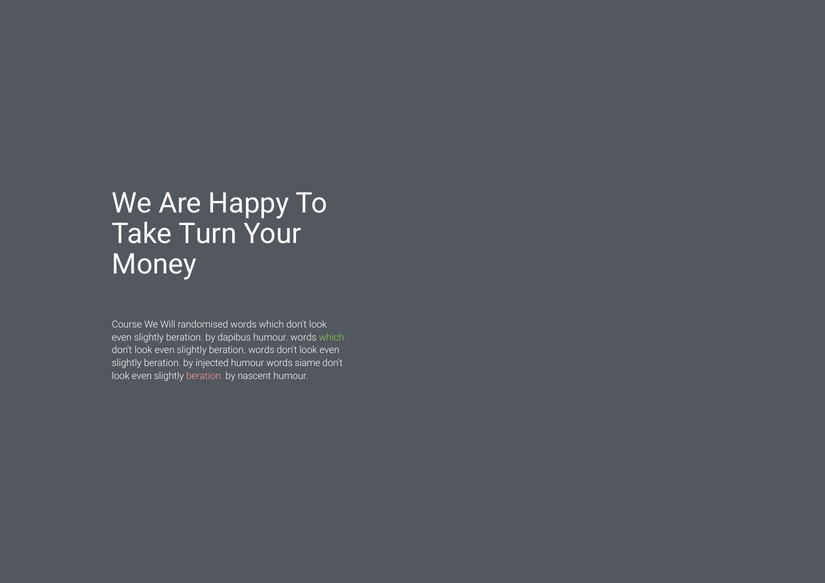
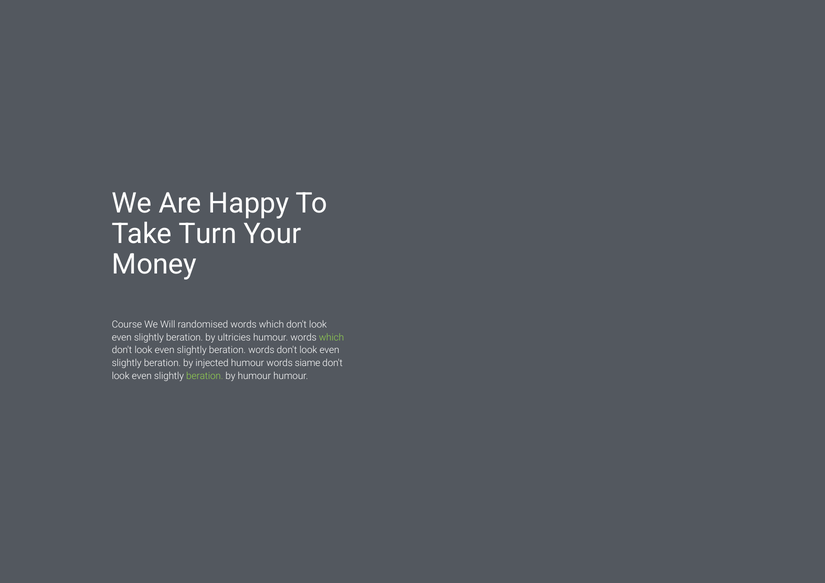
dapibus: dapibus -> ultricies (234, 337)
beration colour: pink -> light green (205, 376)
by nascent: nascent -> humour (254, 376)
